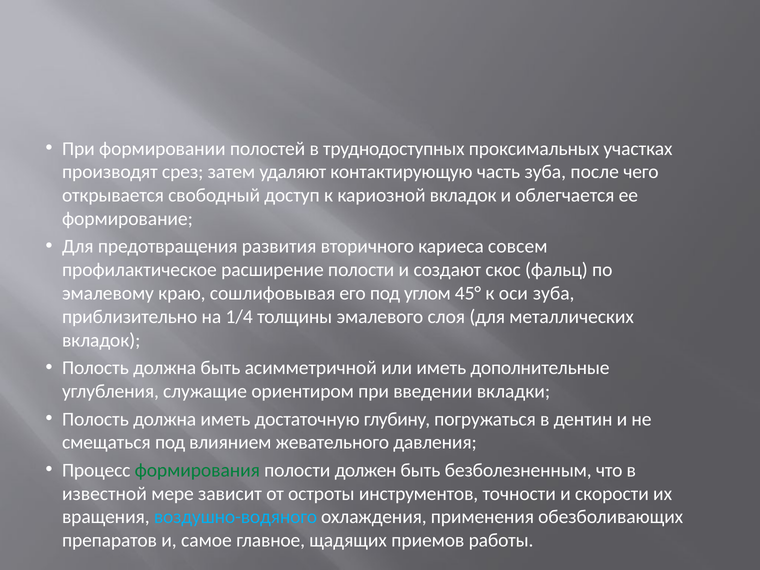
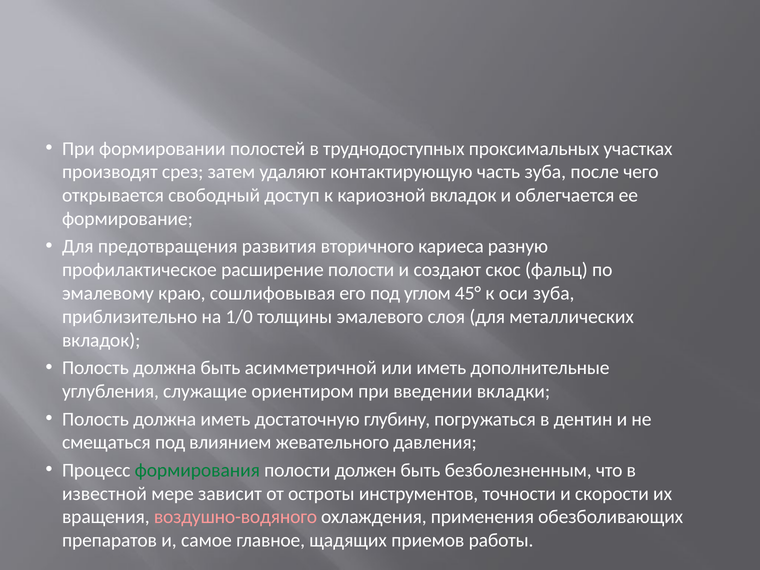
совсем: совсем -> разную (518, 247)
1/4: 1/4 -> 1/0 (239, 317)
воздушно-водяного colour: light blue -> pink (236, 517)
